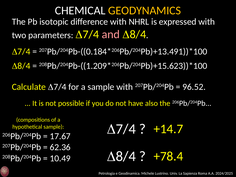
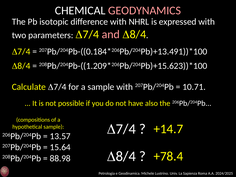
GEODYNAMICS colour: yellow -> pink (145, 10)
96.52: 96.52 -> 10.71 (194, 87)
17.67: 17.67 -> 13.57 (60, 136)
62.36: 62.36 -> 15.64 (60, 147)
10.49: 10.49 -> 88.98 (60, 158)
